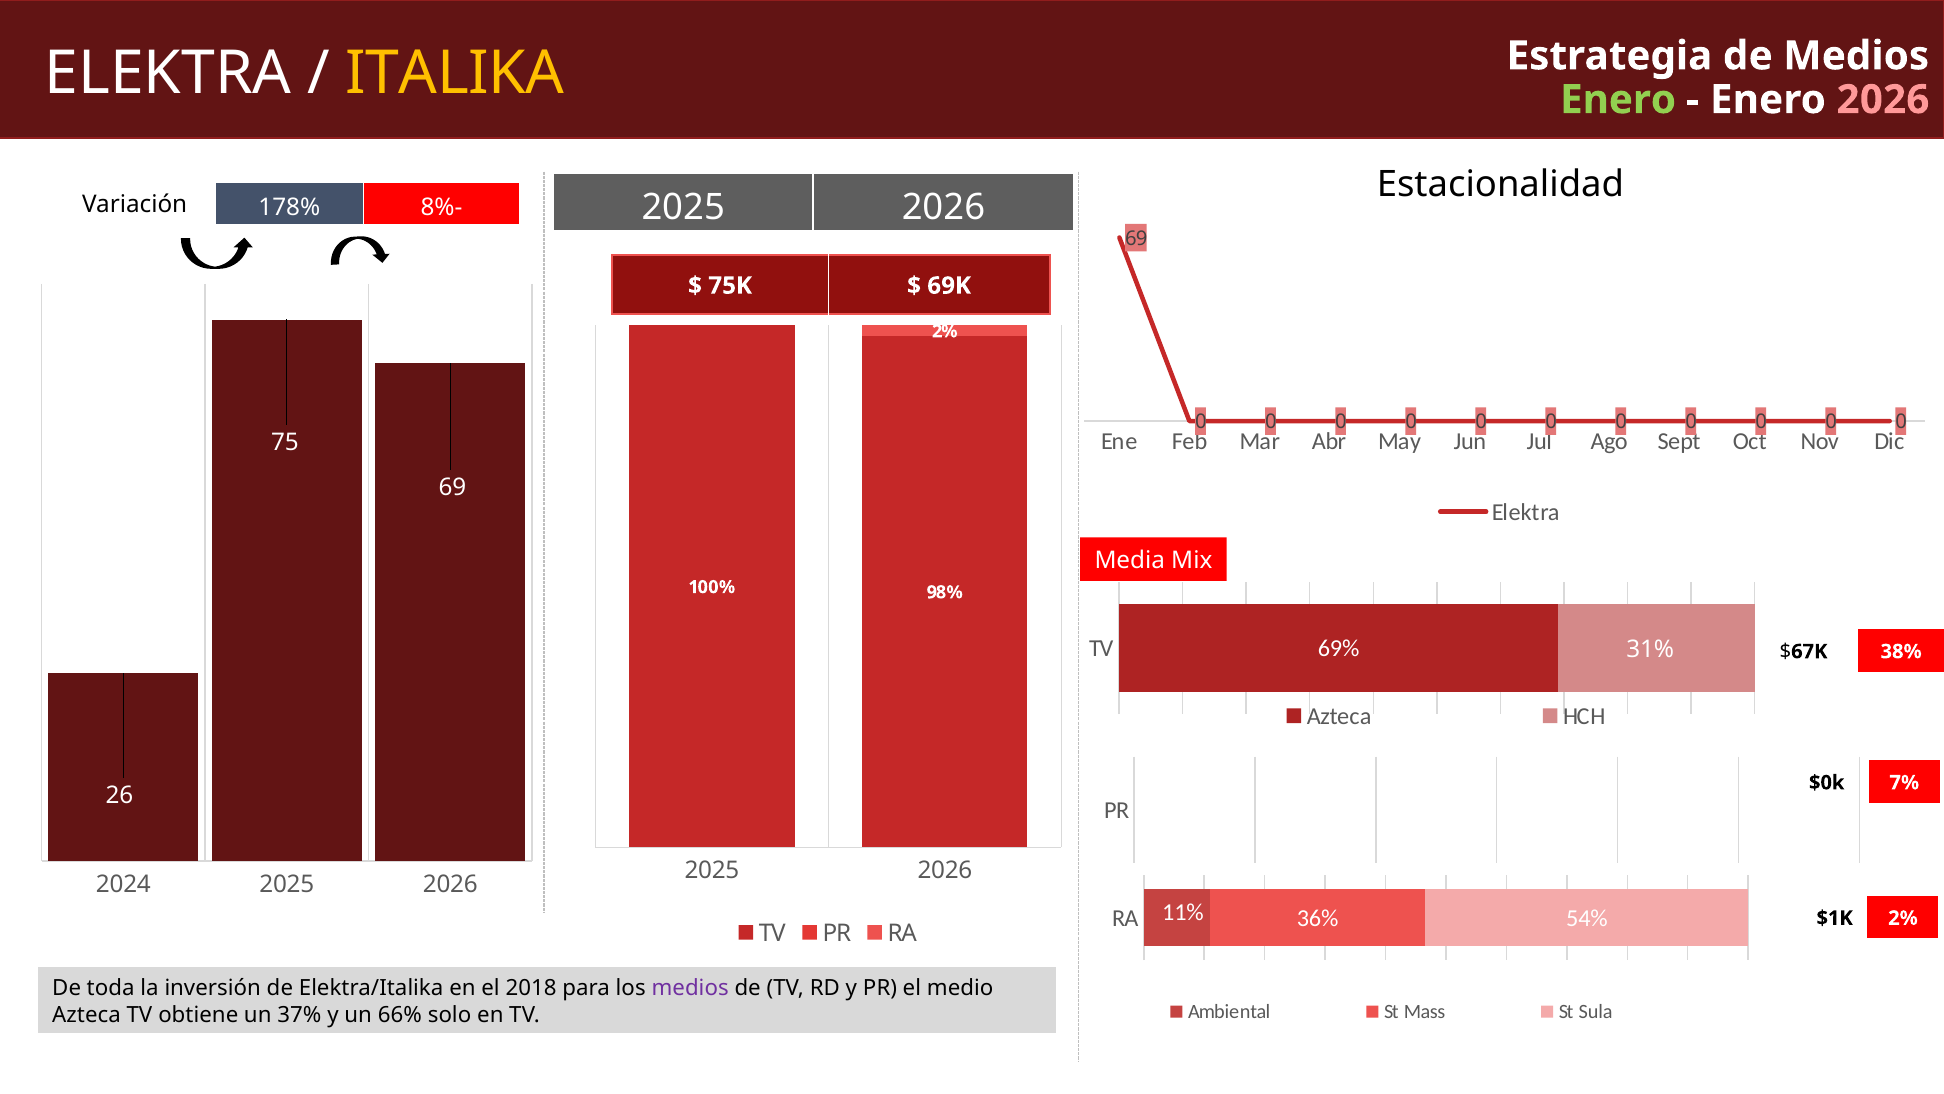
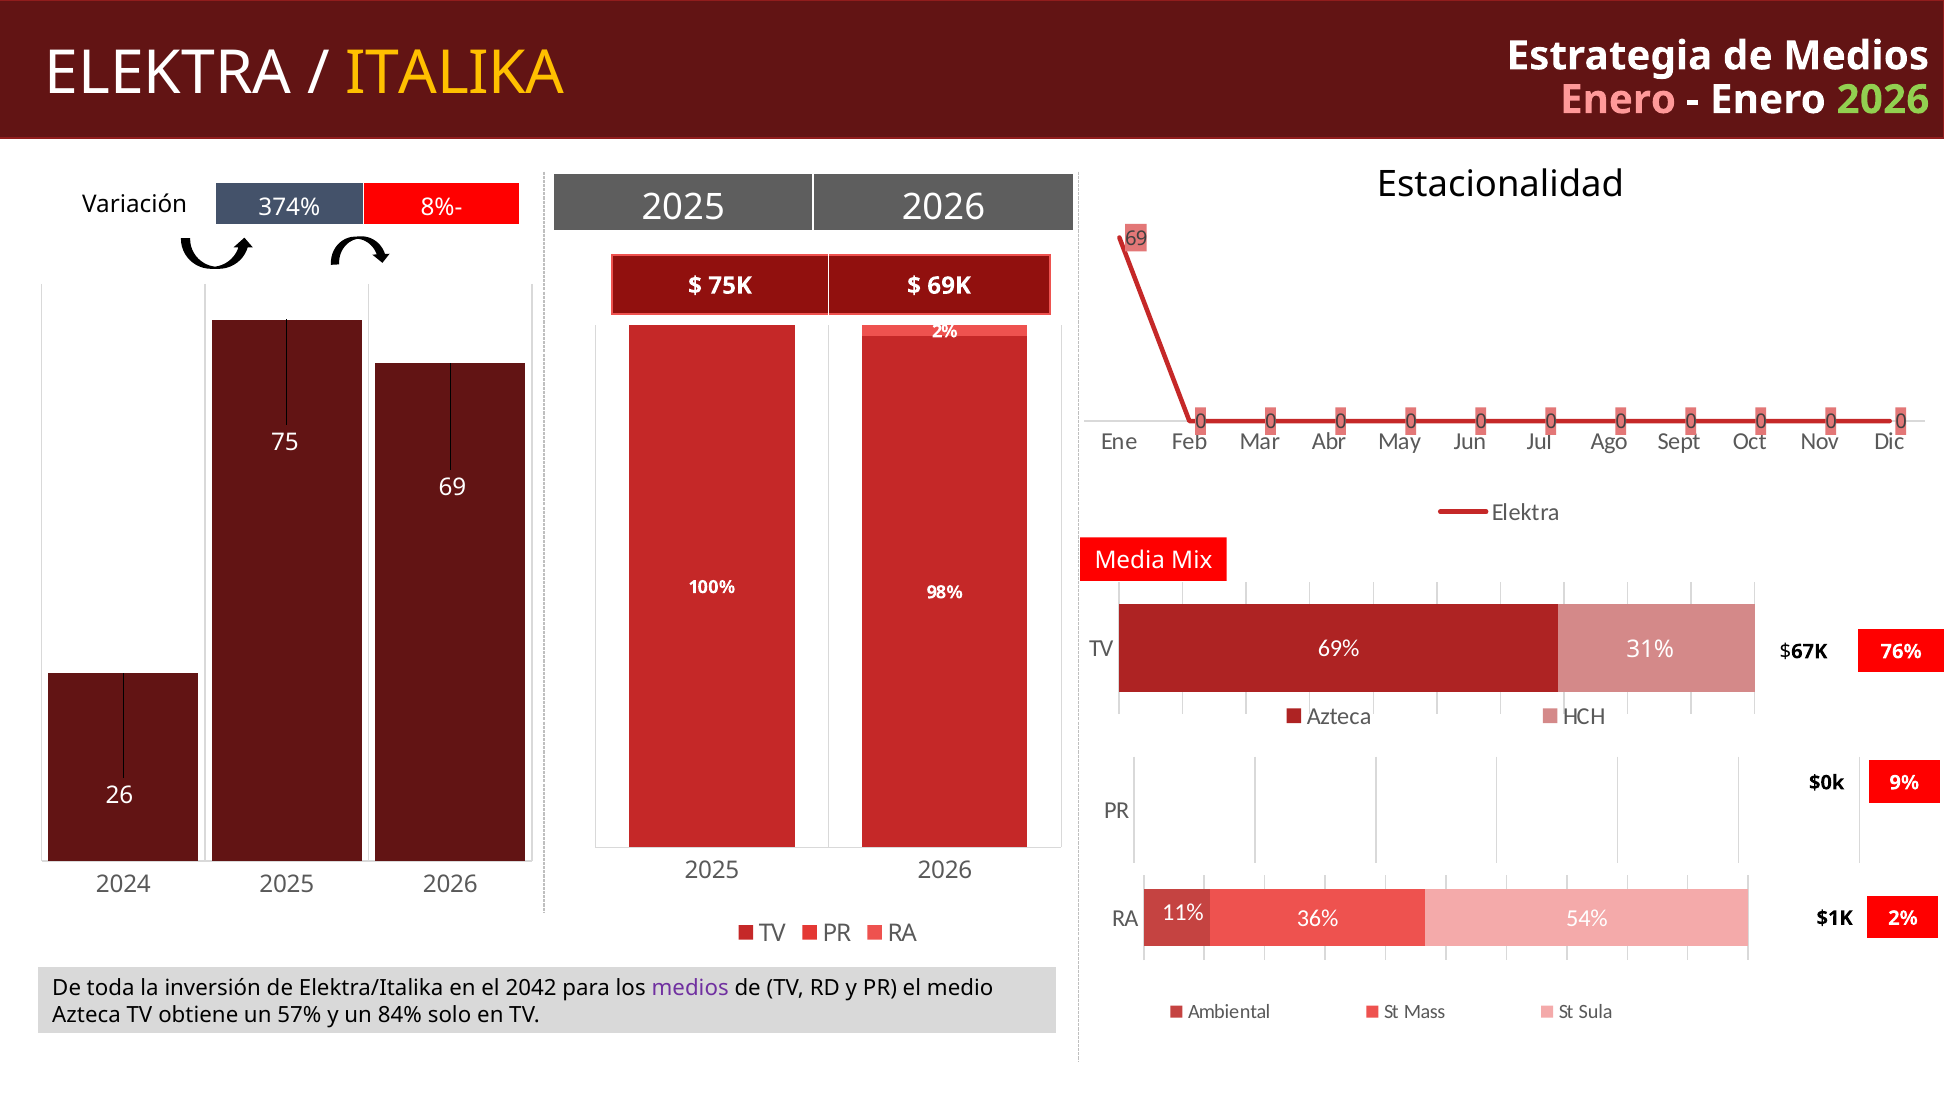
Enero colour: light green -> pink (1618, 100)
2026 colour: pink -> light green (1883, 100)
178%: 178% -> 374% (289, 208)
38%: 38% -> 76% (1901, 651)
7%: 7% -> 9% (1904, 782)
2018: 2018 -> 2042 (531, 988)
37%: 37% -> 57% (299, 1015)
66%: 66% -> 84% (400, 1015)
